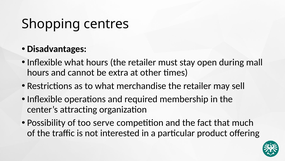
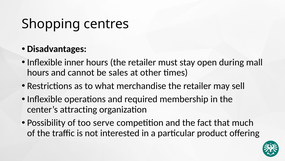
Inflexible what: what -> inner (74, 62)
extra: extra -> sales (118, 72)
